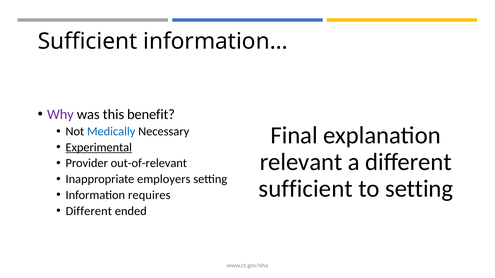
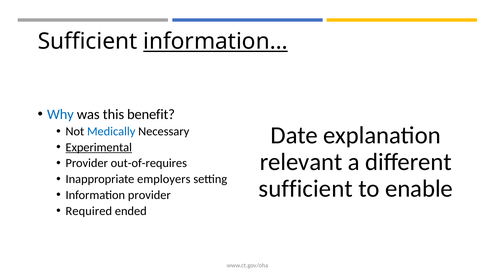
information… underline: none -> present (215, 42)
Why colour: purple -> blue (60, 115)
Final: Final -> Date (294, 136)
out-of-relevant: out-of-relevant -> out-of-requires (149, 163)
to setting: setting -> enable (419, 189)
Information requires: requires -> provider (149, 195)
Different: Different -> Required (89, 211)
